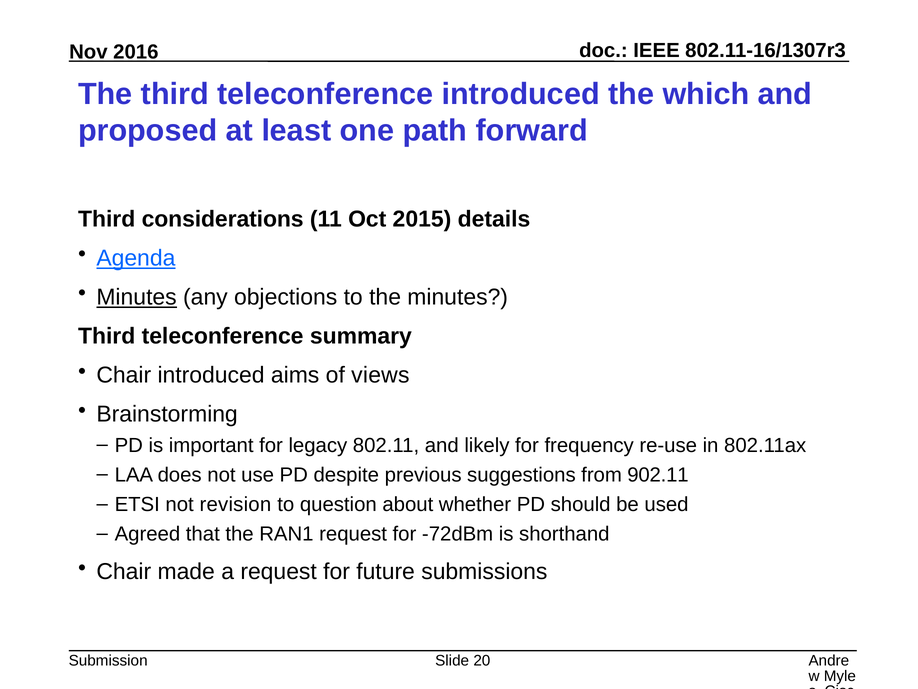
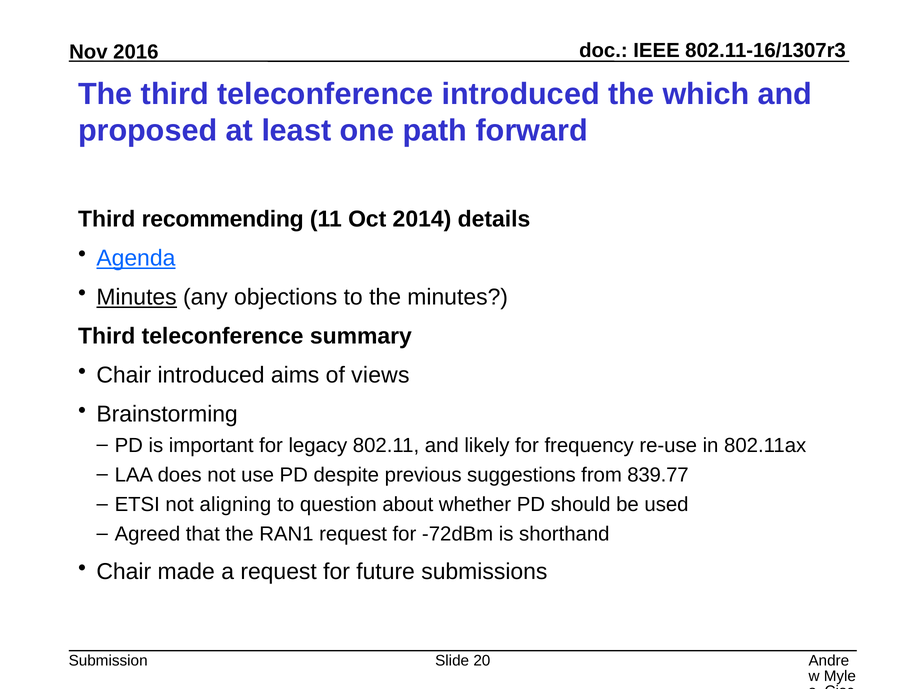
considerations: considerations -> recommending (223, 219)
2015: 2015 -> 2014 (422, 219)
902.11: 902.11 -> 839.77 (658, 475)
revision: revision -> aligning (235, 504)
